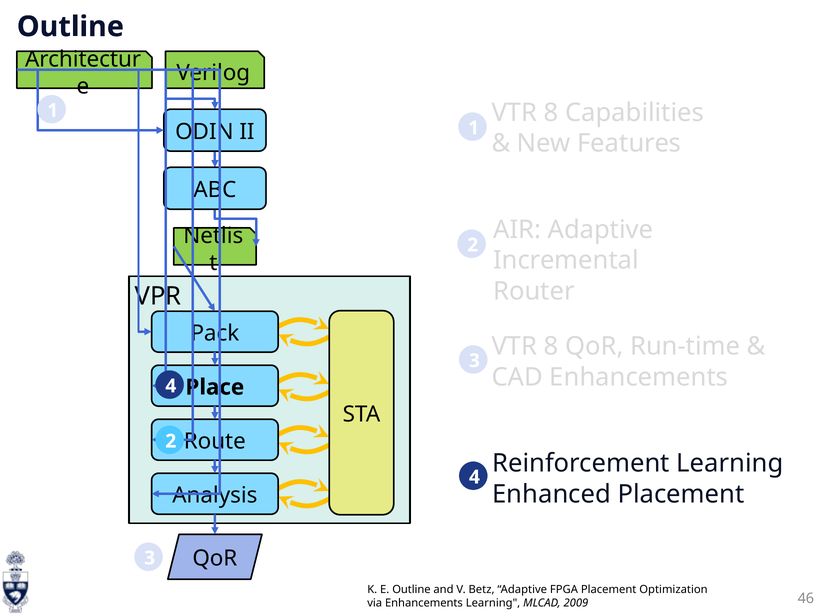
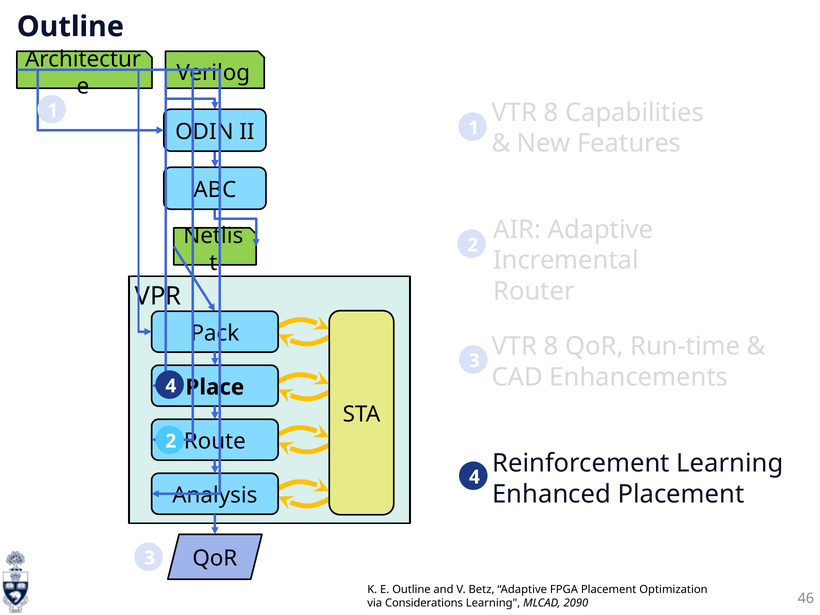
via Enhancements: Enhancements -> Considerations (424, 603)
2009: 2009 -> 2090 (576, 603)
